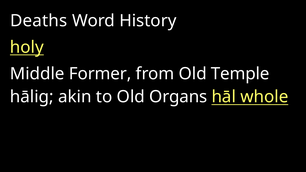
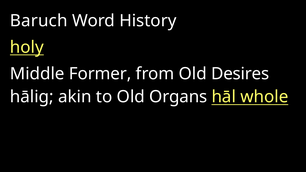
Deaths: Deaths -> Baruch (39, 21)
Temple: Temple -> Desires (240, 74)
